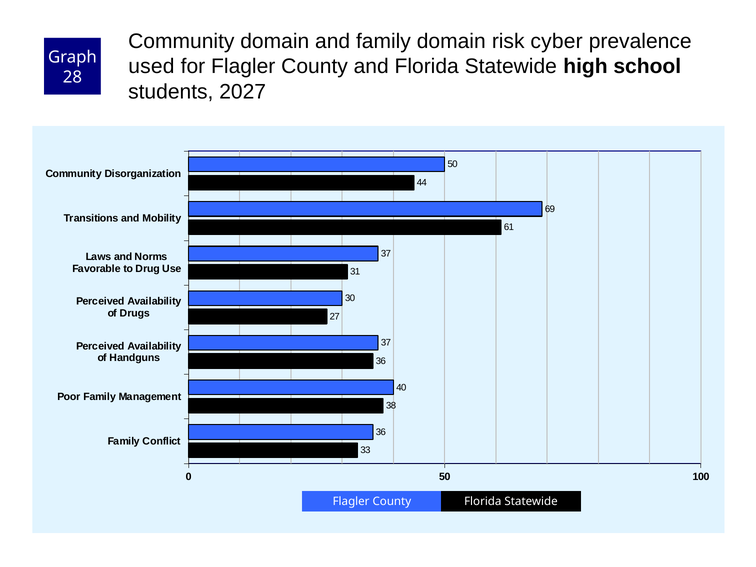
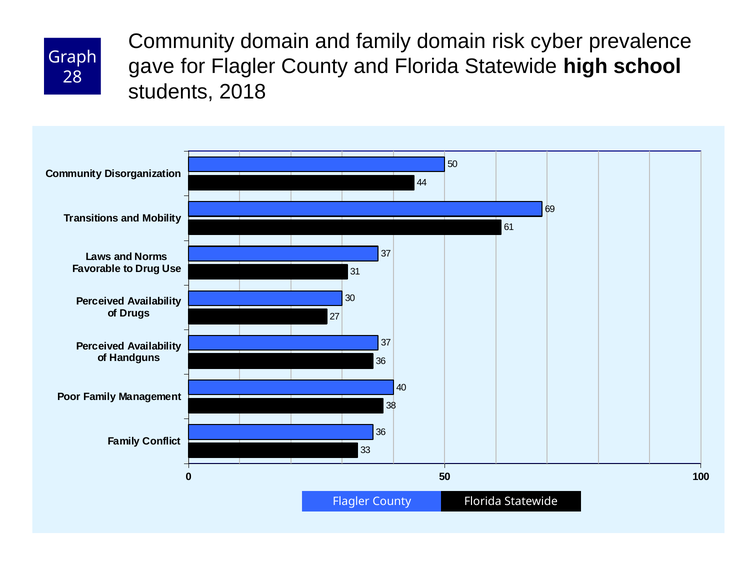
used: used -> gave (151, 66)
2027: 2027 -> 2018 (243, 92)
